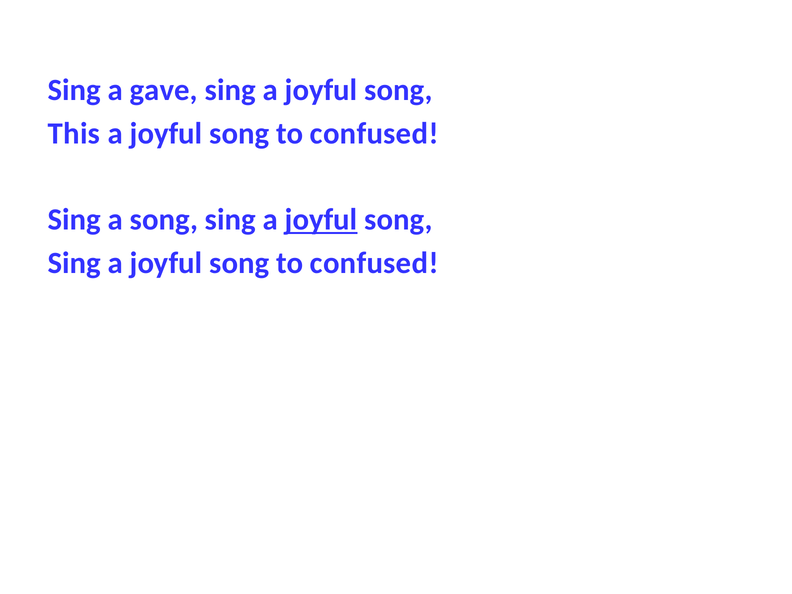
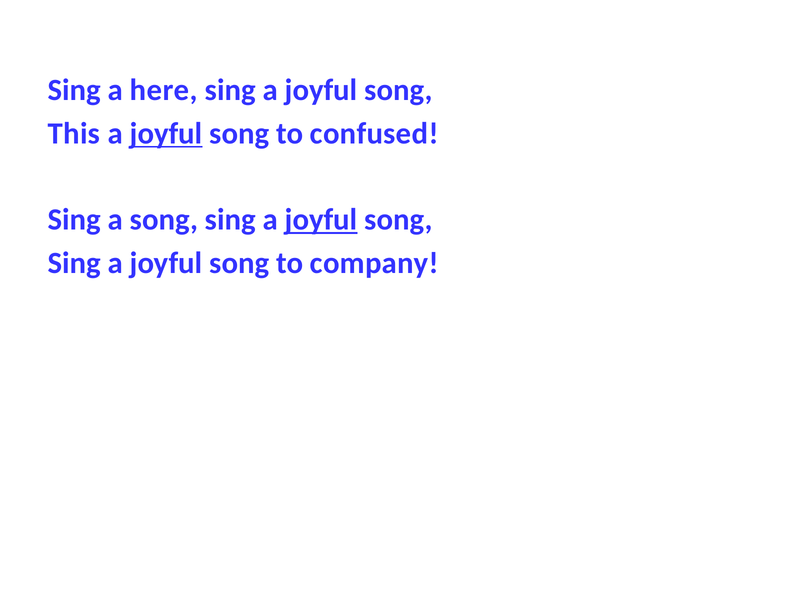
gave: gave -> here (164, 90)
joyful underline: none -> present (166, 133)
confused: confused -> company (374, 263)
